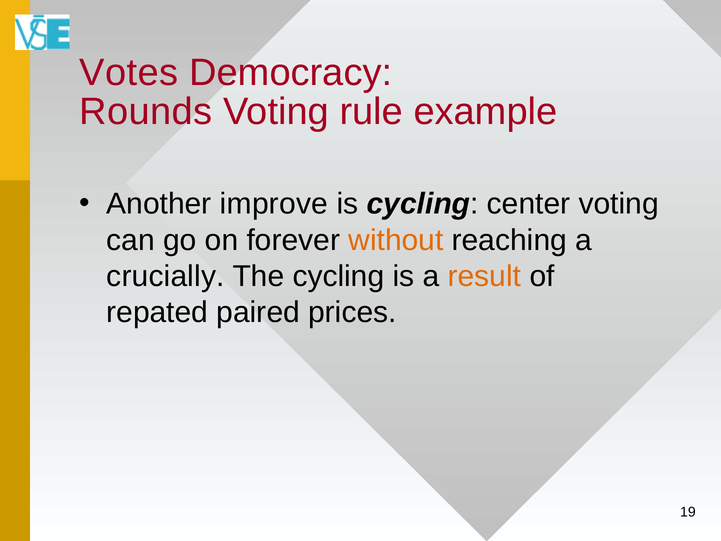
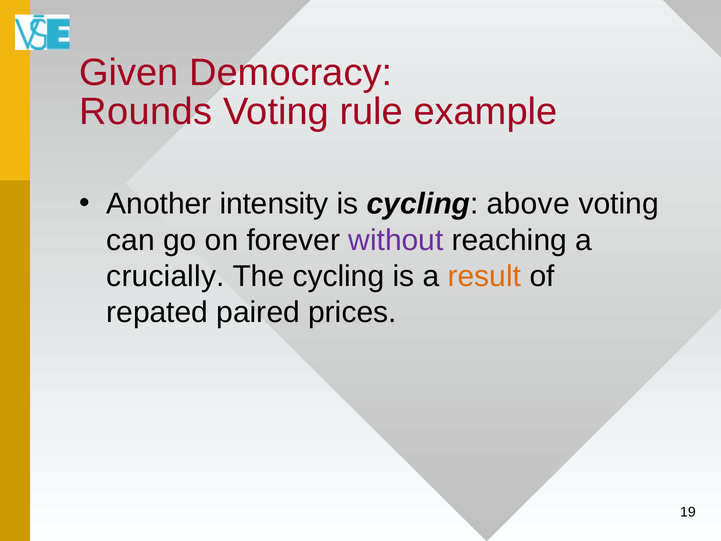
Votes: Votes -> Given (129, 73)
improve: improve -> intensity (274, 204)
center: center -> above (528, 204)
without colour: orange -> purple (396, 240)
